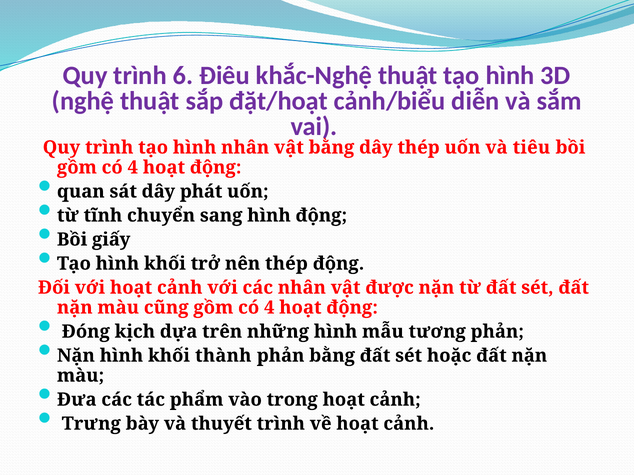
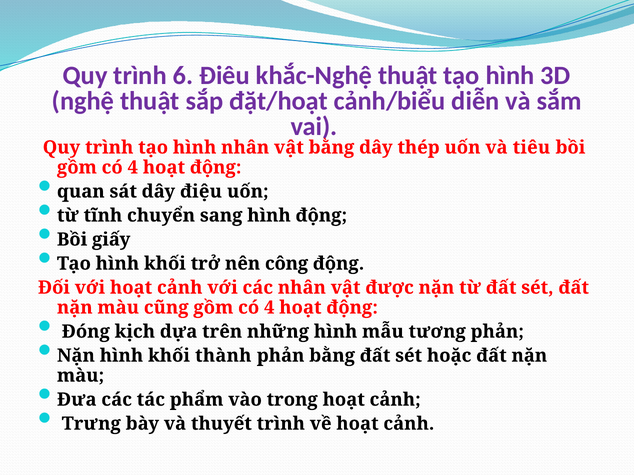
phát: phát -> điệu (201, 192)
nên thép: thép -> công (287, 264)
